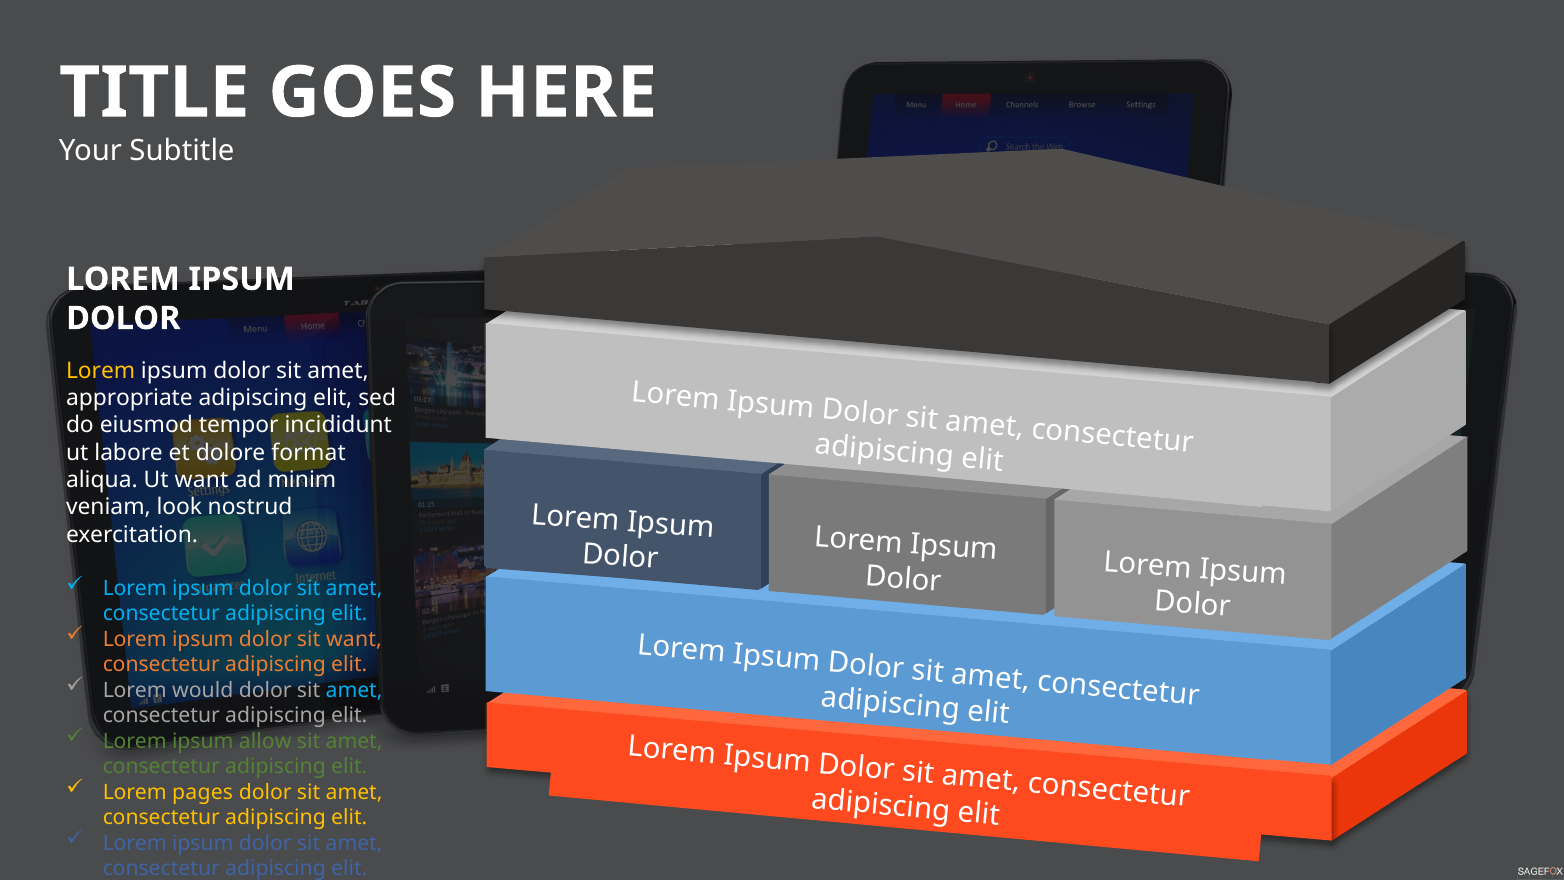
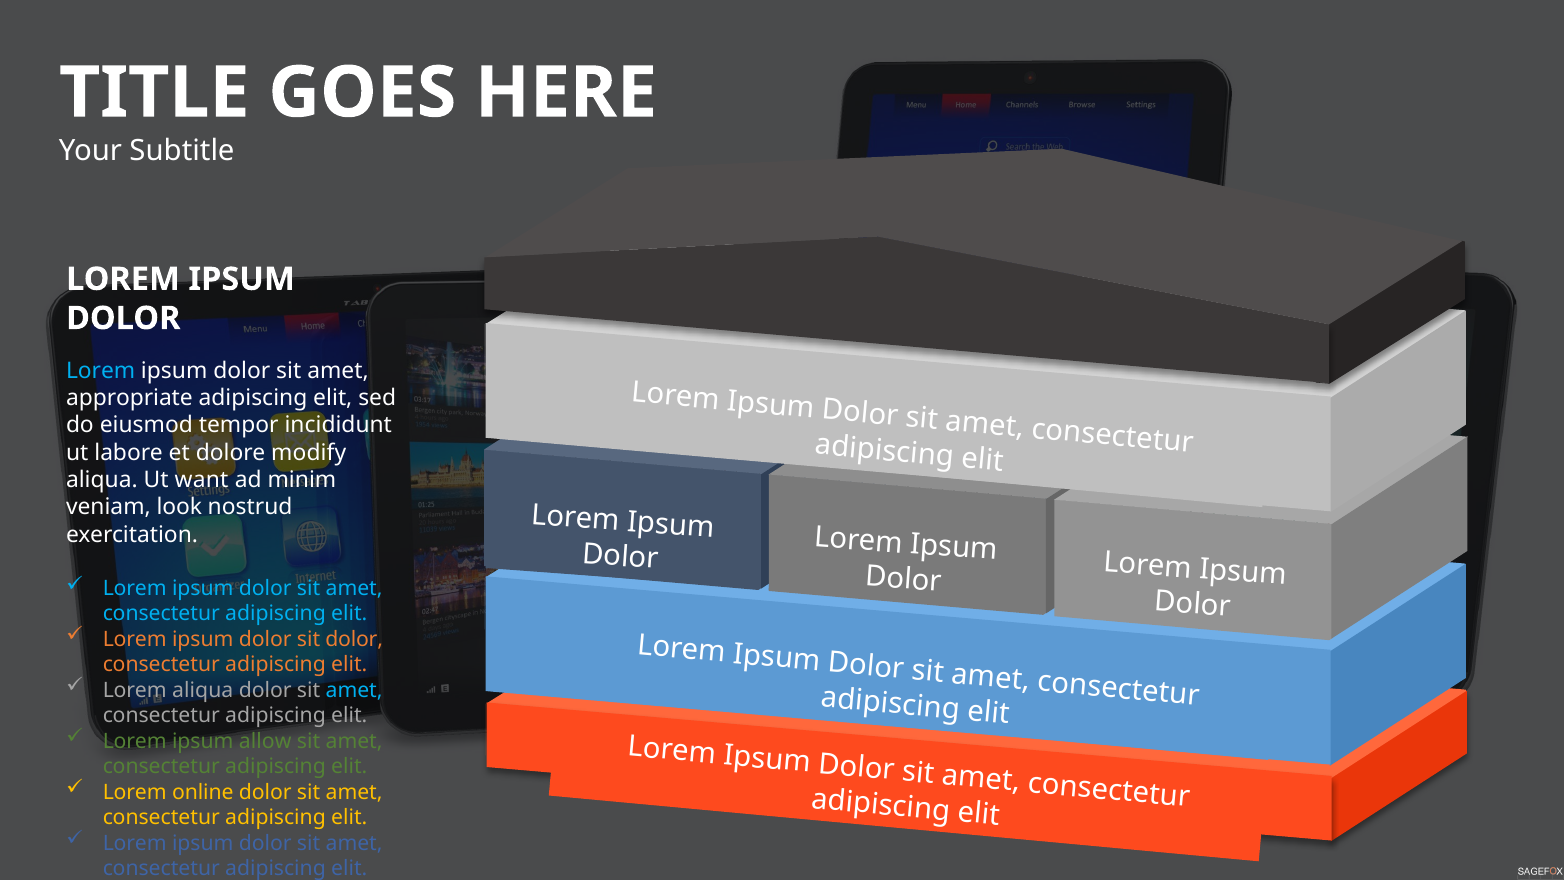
Lorem colour: yellow -> light blue (101, 370)
format: format -> modify (309, 453)
sit want: want -> dolor (354, 639)
Lorem would: would -> aliqua (203, 690)
pages: pages -> online (203, 792)
